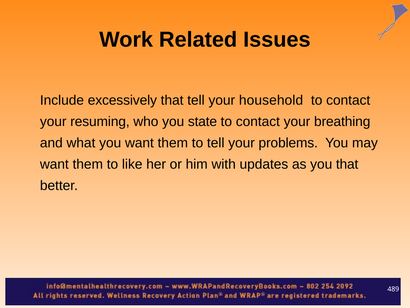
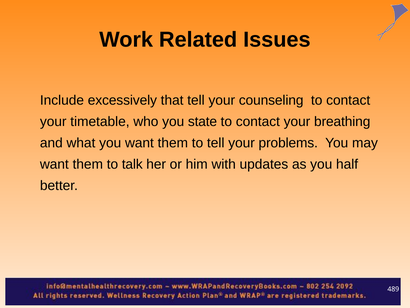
household: household -> counseling (271, 100)
resuming: resuming -> timetable (100, 121)
like: like -> talk (132, 164)
you that: that -> half (347, 164)
